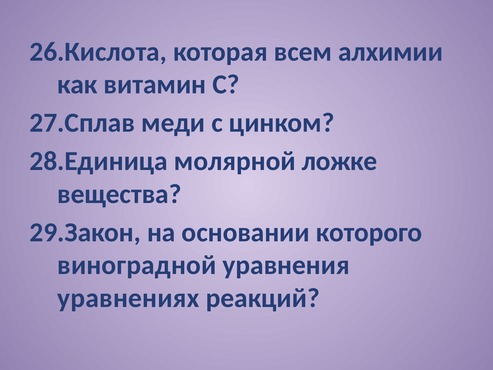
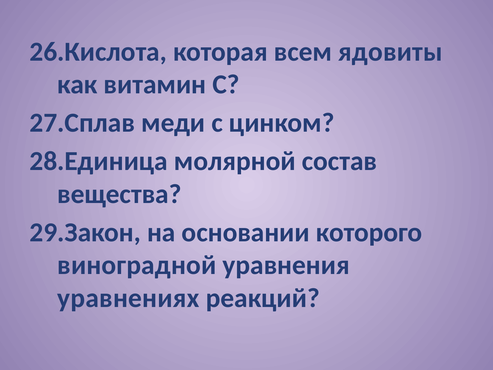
алхимии: алхимии -> ядовиты (390, 52)
ложке: ложке -> состав (339, 161)
